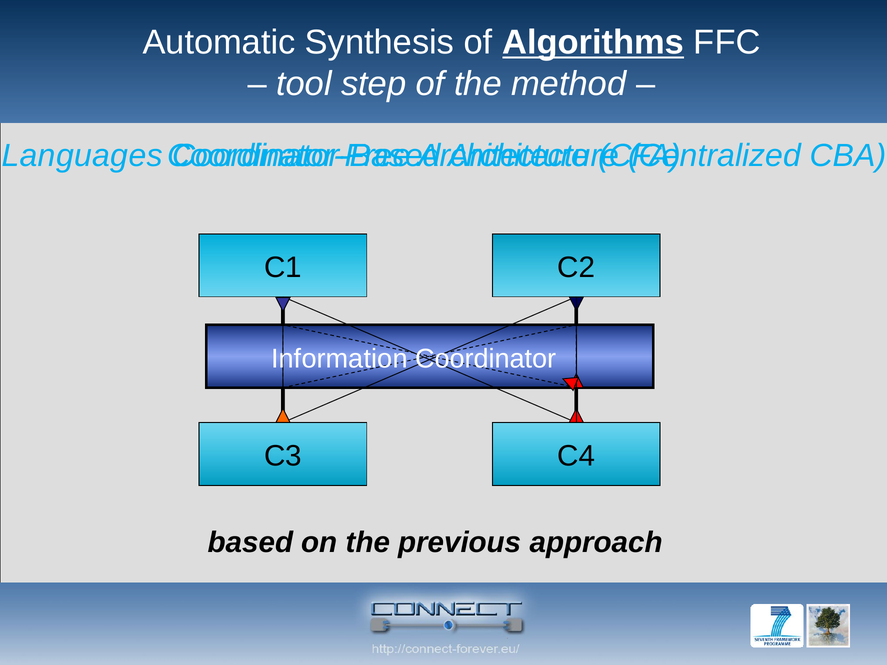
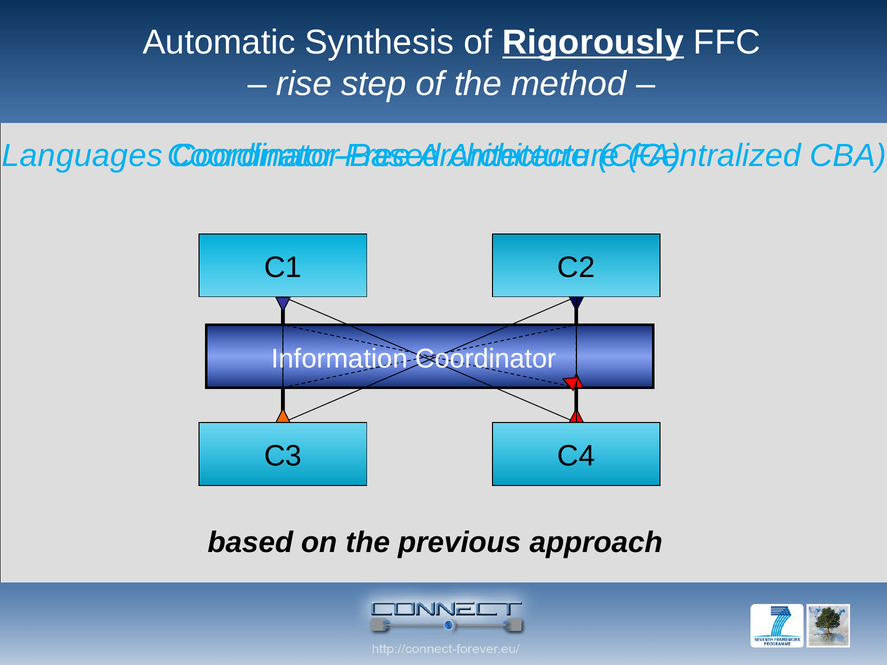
Algorithms: Algorithms -> Rigorously (593, 42)
tool: tool -> rise (304, 84)
